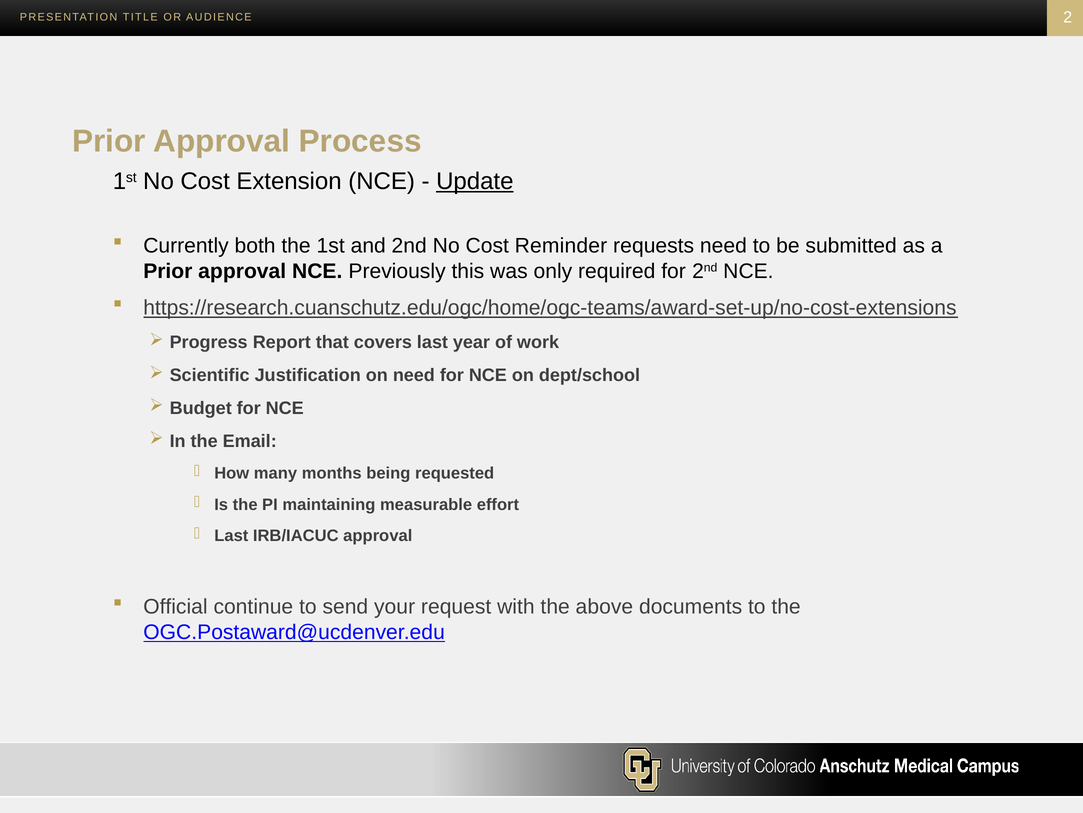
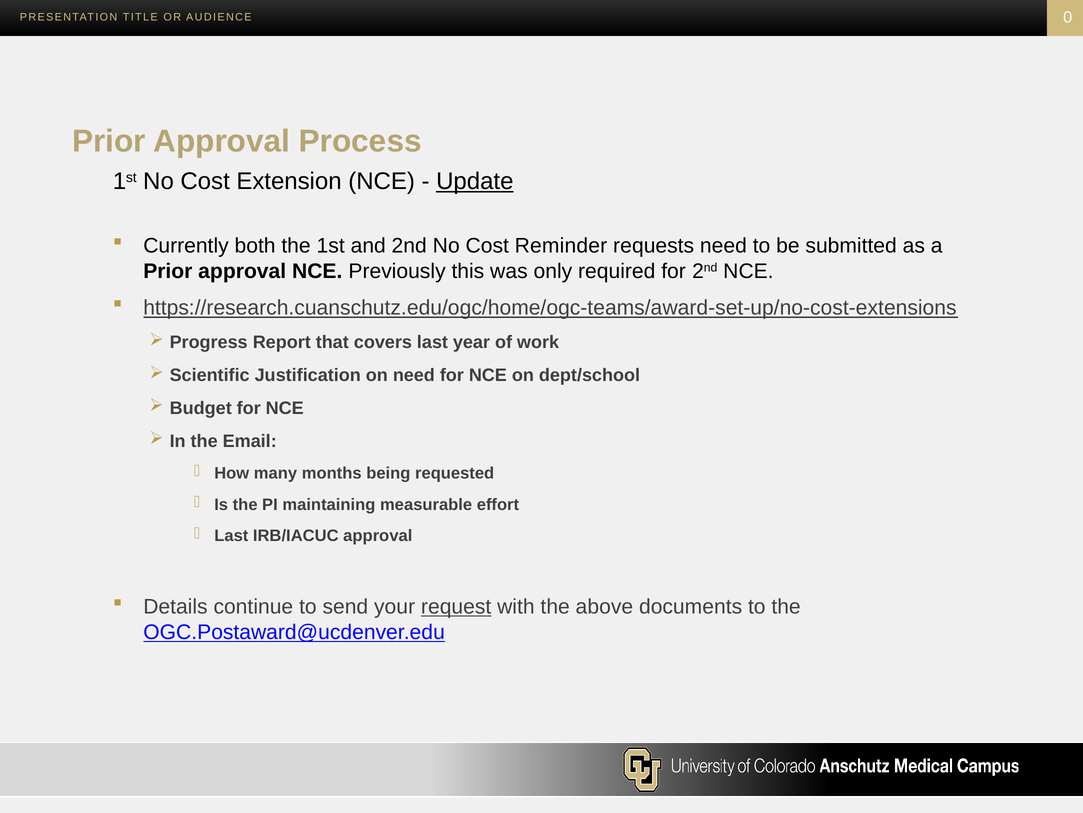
2: 2 -> 0 (1068, 17)
Official: Official -> Details (175, 606)
request underline: none -> present (456, 606)
